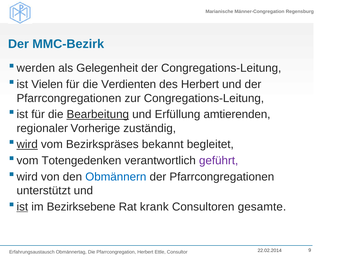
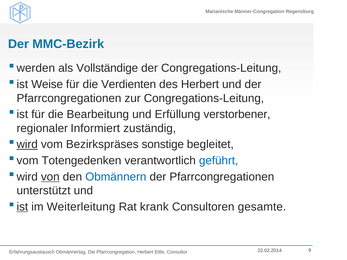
Gelegenheit: Gelegenheit -> Vollständige (107, 68)
Vielen: Vielen -> Weise (47, 84)
Bearbeitung underline: present -> none (98, 114)
amtierenden: amtierenden -> verstorbener (237, 114)
Vorherige: Vorherige -> Informiert (95, 128)
bekannt: bekannt -> sonstige (163, 145)
geführt colour: purple -> blue (219, 161)
von underline: none -> present (50, 177)
Bezirksebene: Bezirksebene -> Weiterleitung (81, 207)
